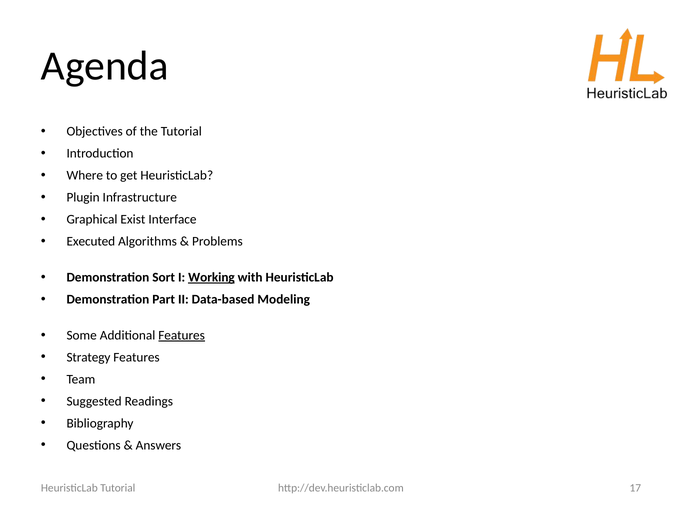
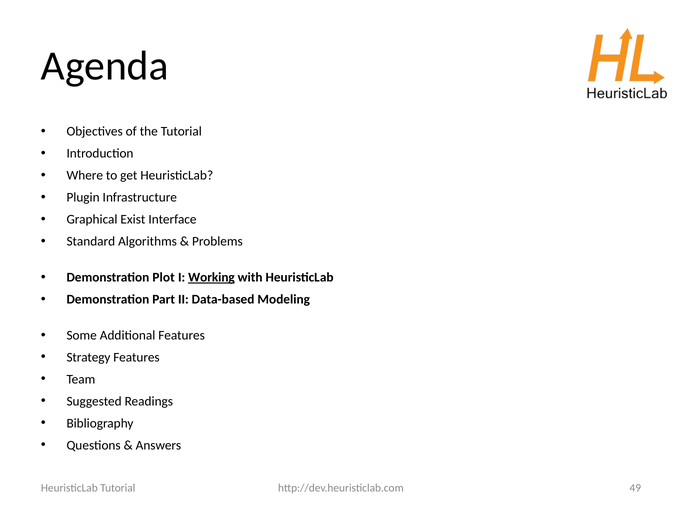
Executed: Executed -> Standard (91, 242)
Sort: Sort -> Plot (164, 278)
Features underline: present -> none (182, 336)
17: 17 -> 49 (635, 488)
